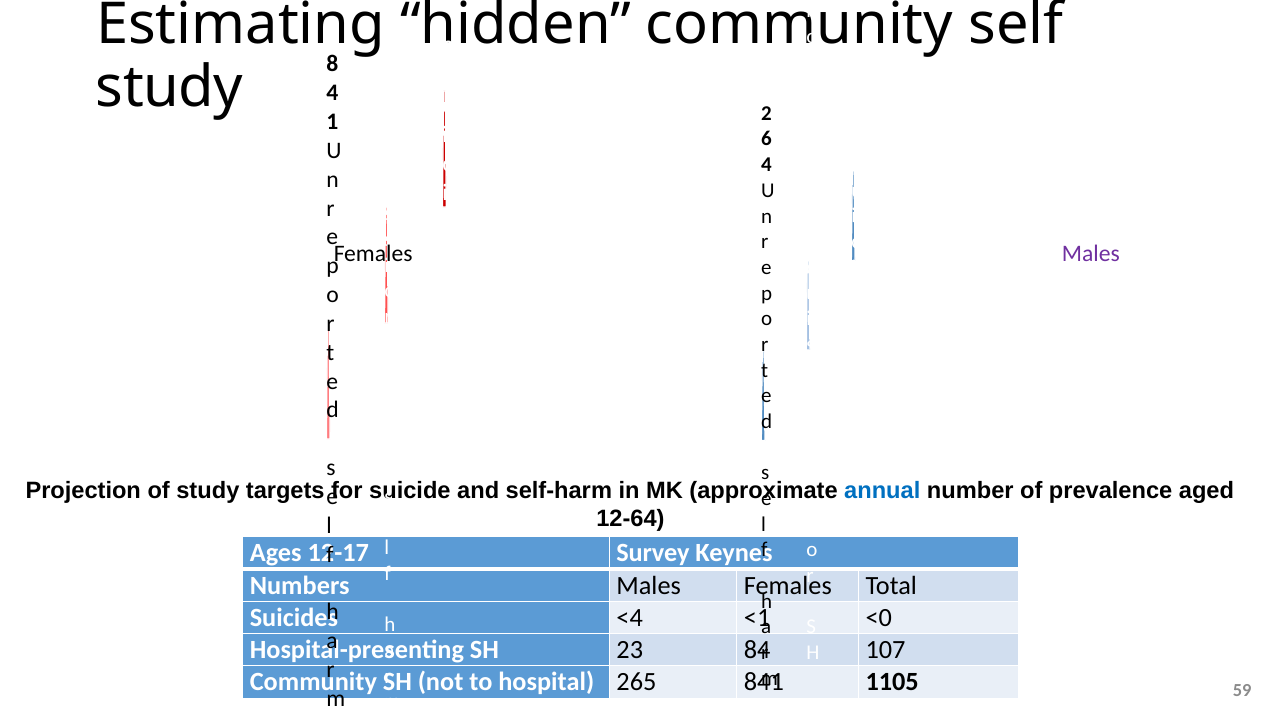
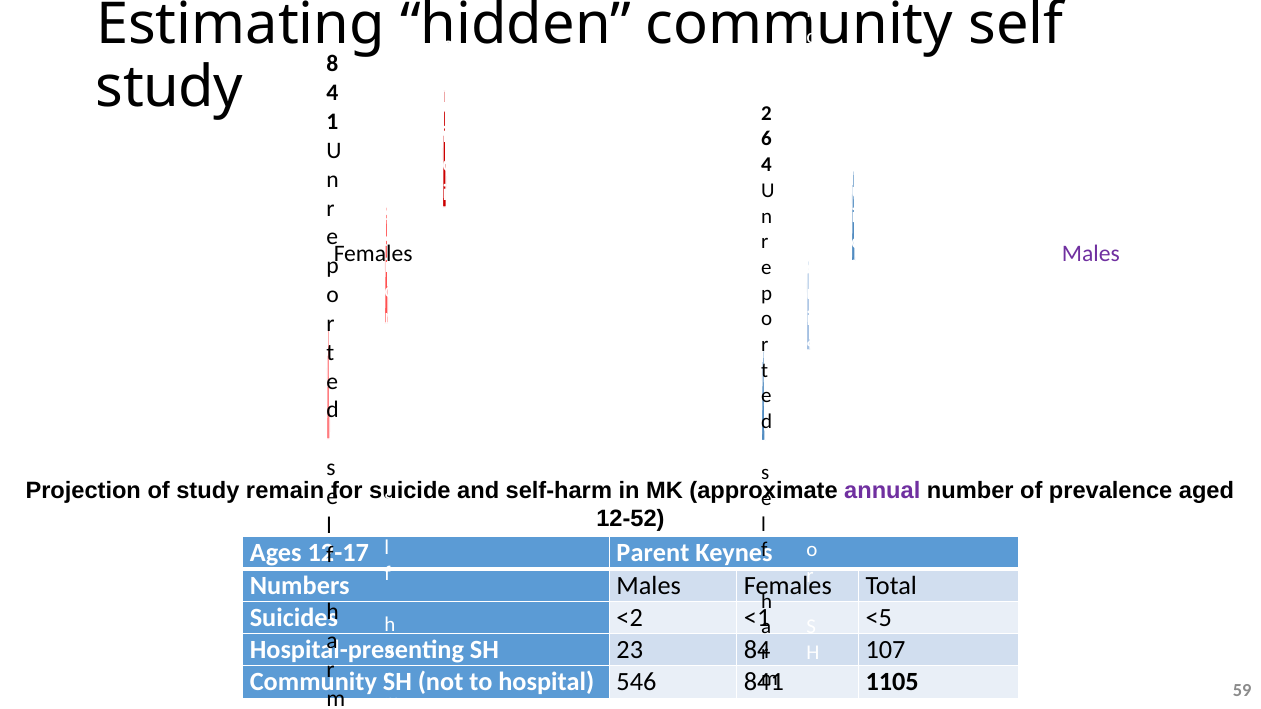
targets: targets -> remain (285, 491)
annual colour: blue -> purple (882, 491)
12-64: 12-64 -> 12-52 (630, 519)
Survey: Survey -> Parent (653, 554)
<4: <4 -> <2 (630, 618)
<0: <0 -> <5 (879, 618)
265: 265 -> 546 (636, 682)
